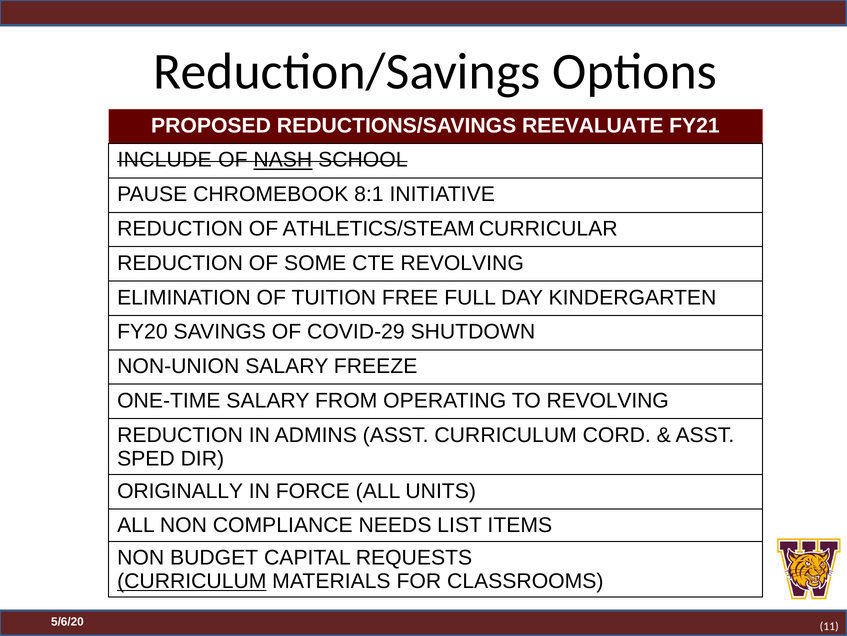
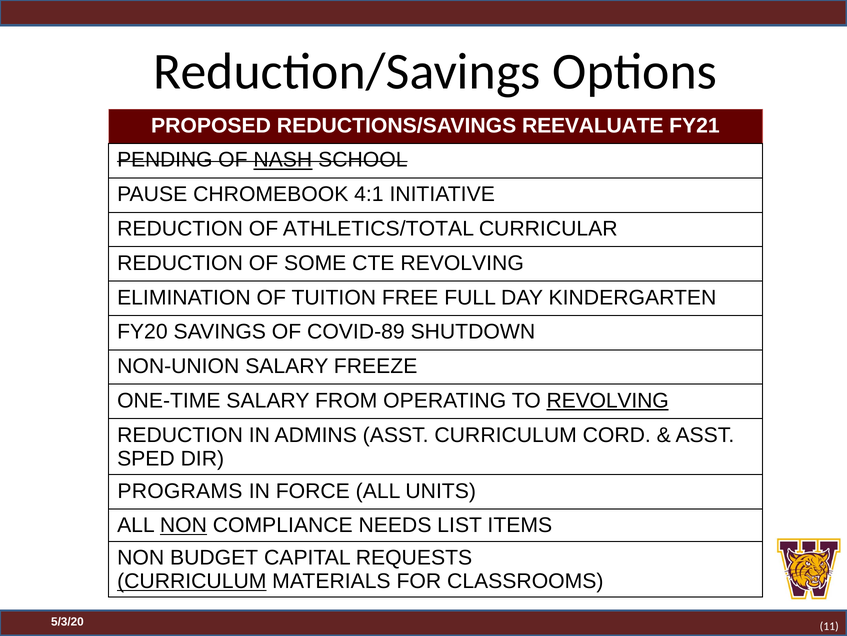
INCLUDE: INCLUDE -> PENDING (165, 160)
8:1: 8:1 -> 4:1 (369, 194)
ATHLETICS/STEAM: ATHLETICS/STEAM -> ATHLETICS/TOTAL (378, 229)
COVID-29: COVID-29 -> COVID-89 (356, 332)
REVOLVING underline: none -> present (608, 400)
ORIGINALLY: ORIGINALLY -> PROGRAMS (180, 491)
NON underline: none -> present (183, 525)
5/6/20: 5/6/20 -> 5/3/20 (67, 621)
